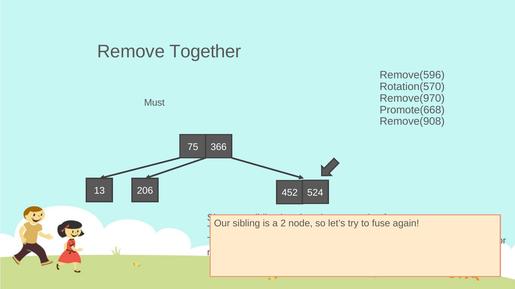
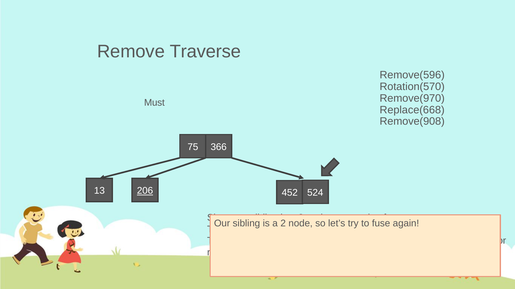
Together: Together -> Traverse (205, 52)
Promote(668: Promote(668 -> Replace(668 (412, 110)
206 underline: none -> present (145, 191)
